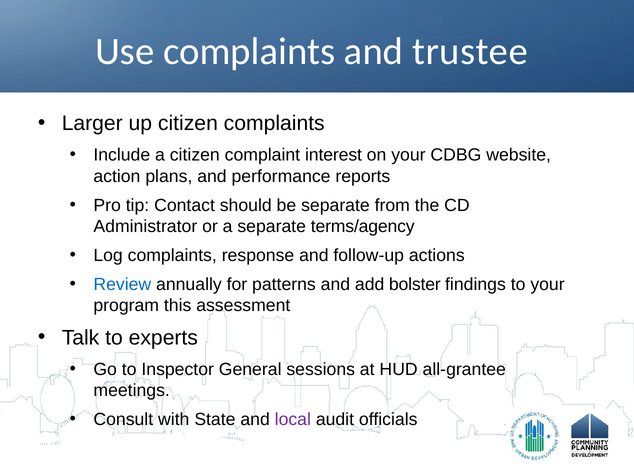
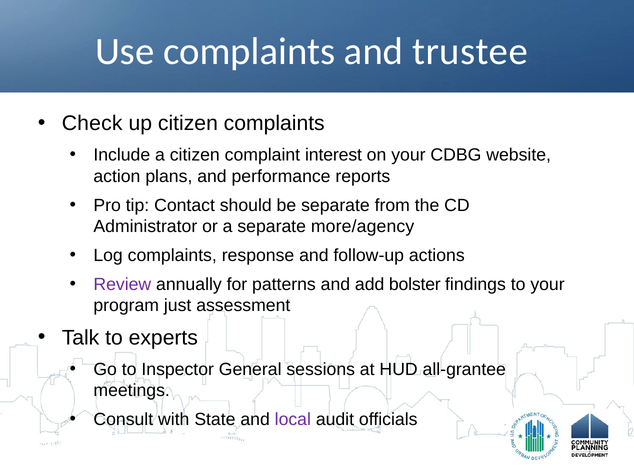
Larger: Larger -> Check (92, 123)
terms/agency: terms/agency -> more/agency (363, 227)
Review colour: blue -> purple (122, 285)
this: this -> just (178, 306)
